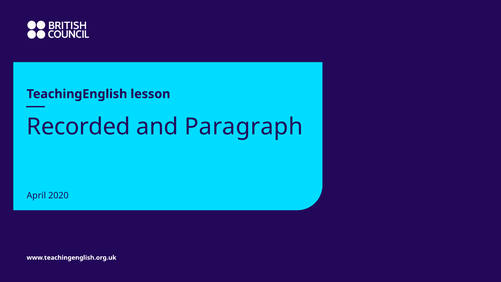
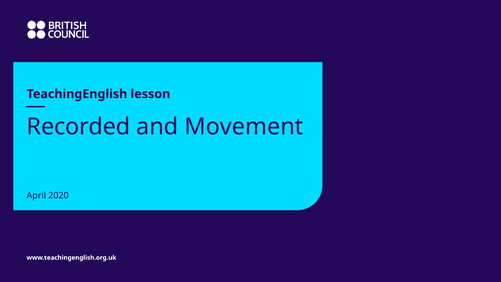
Paragraph: Paragraph -> Movement (244, 127)
